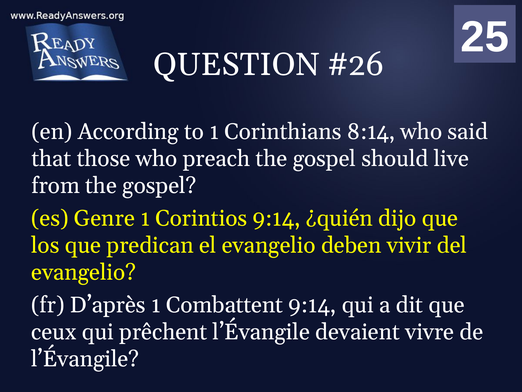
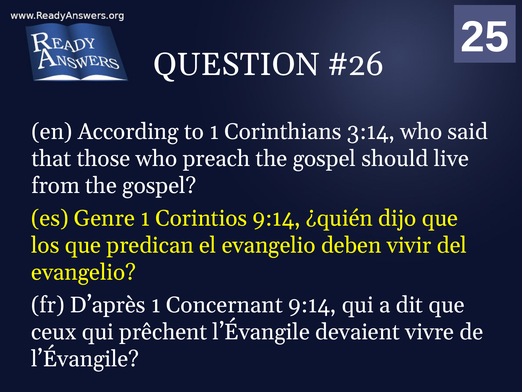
8:14: 8:14 -> 3:14 (371, 132)
Combattent: Combattent -> Concernant (224, 305)
